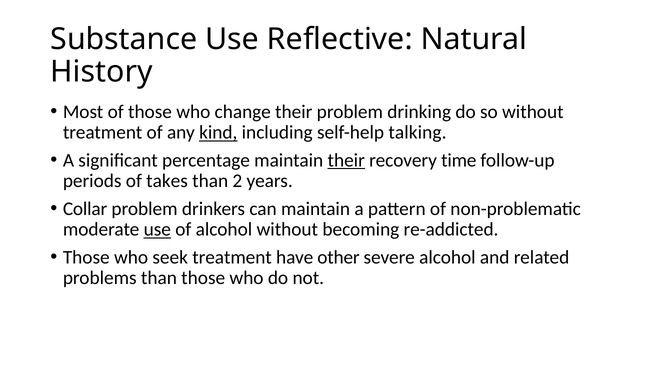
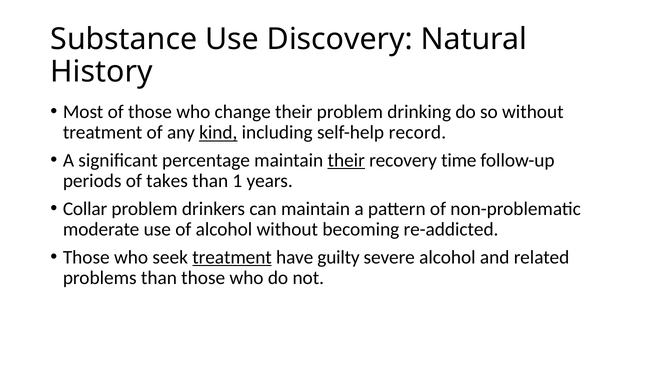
Reflective: Reflective -> Discovery (340, 39)
talking: talking -> record (417, 133)
2: 2 -> 1 (237, 181)
use underline: present -> none (157, 230)
treatment underline: none -> present (232, 257)
other: other -> guilty (339, 257)
